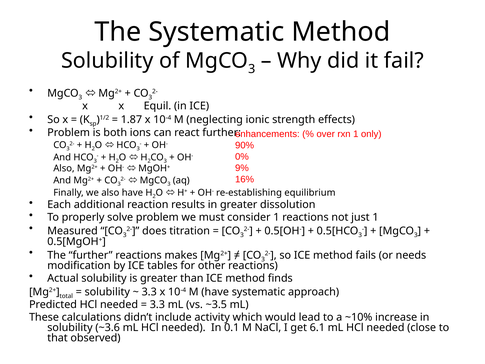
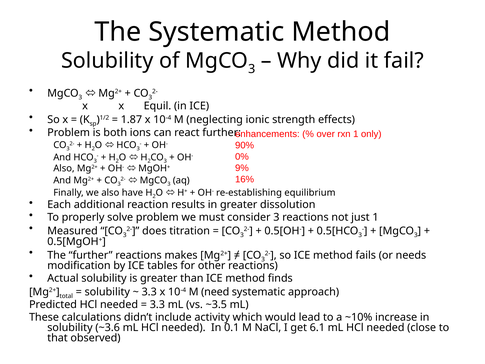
consider 1: 1 -> 3 (276, 217)
M have: have -> need (215, 292)
